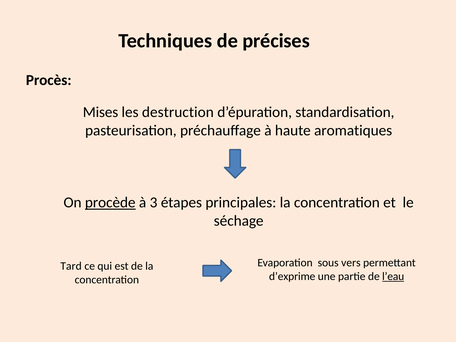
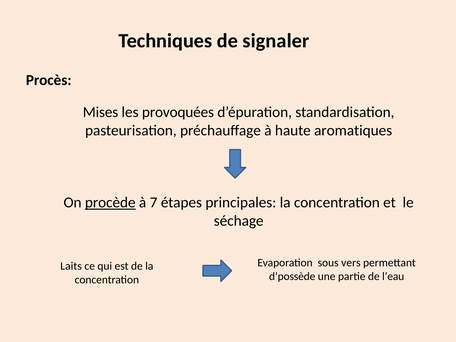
précises: précises -> signaler (276, 41)
destruction: destruction -> provoquées (178, 112)
3: 3 -> 7 (154, 203)
Tard: Tard -> Laits (71, 266)
d’exprime: d’exprime -> d’possède (292, 276)
l’eau underline: present -> none (393, 276)
